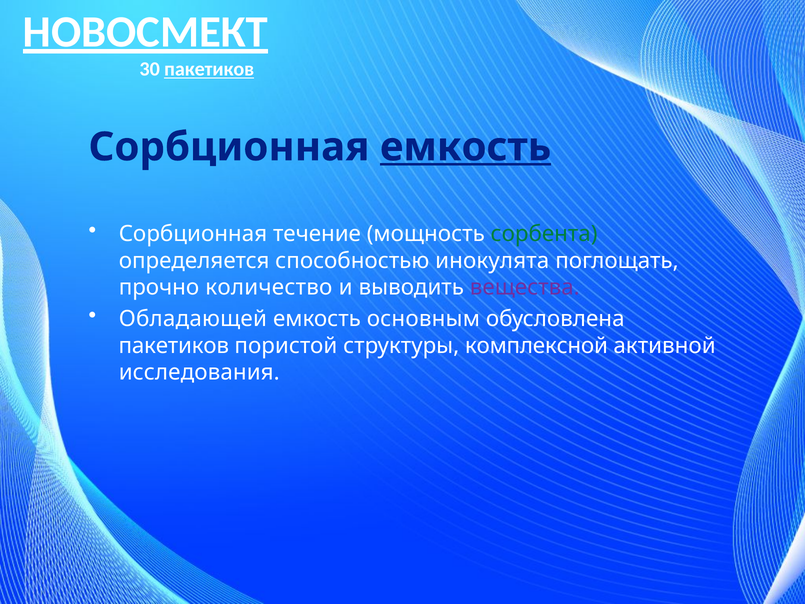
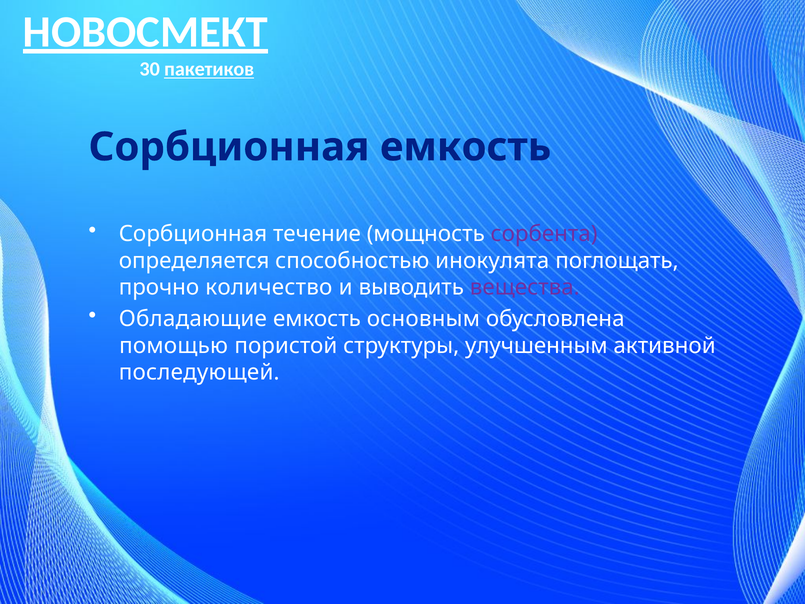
емкость underline: present -> none (466, 147)
сорбента colour: green -> purple (544, 234)
Обладающей: Обладающей -> Обладающие (193, 319)
пакетиков: пакетиков -> помощью (174, 346)
комплексной: комплексной -> улучшенным (536, 346)
исследования: исследования -> последующей (199, 372)
